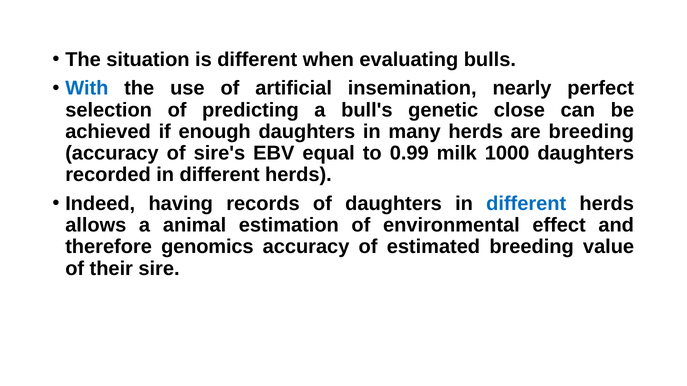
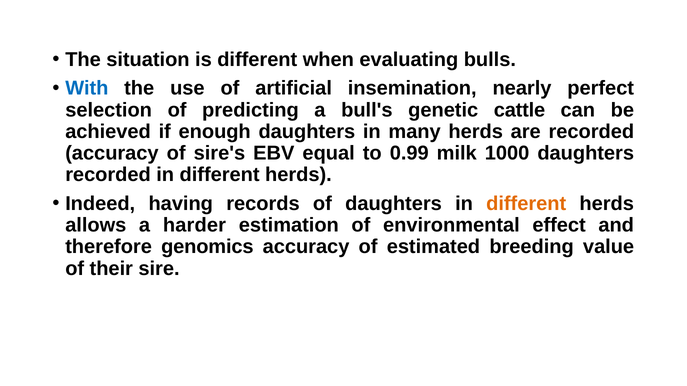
close: close -> cattle (520, 110)
are breeding: breeding -> recorded (591, 132)
different colour: blue -> orange (526, 204)
animal: animal -> harder (194, 225)
